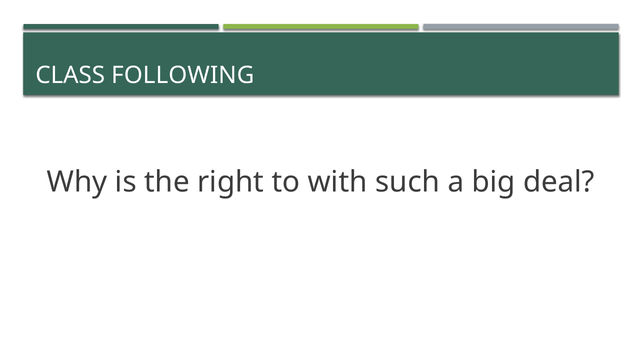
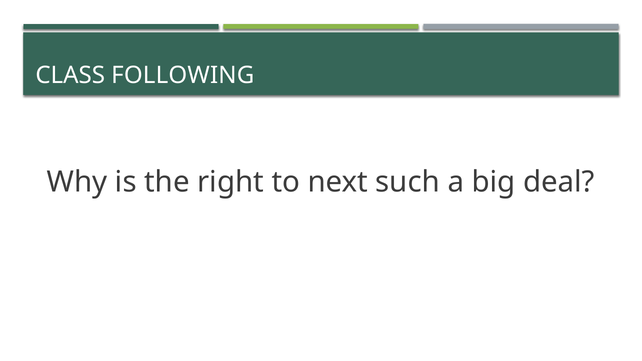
with: with -> next (338, 182)
